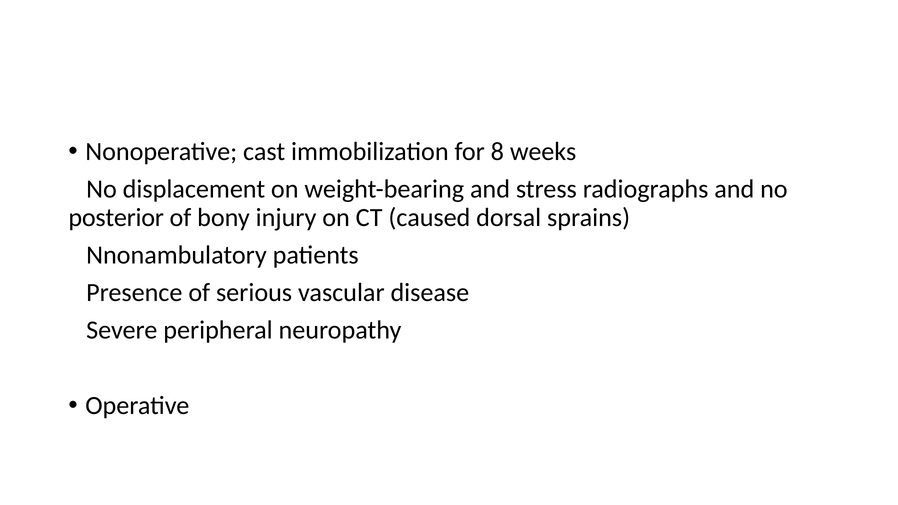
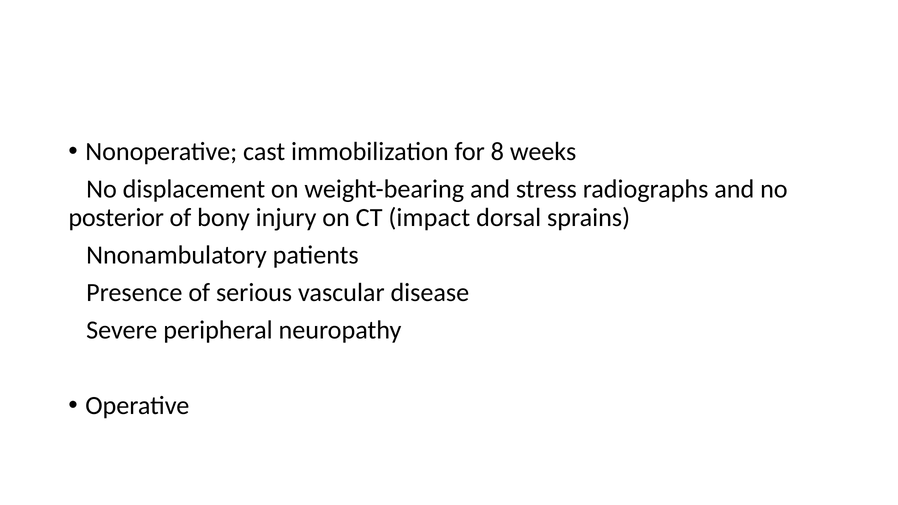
caused: caused -> impact (429, 218)
